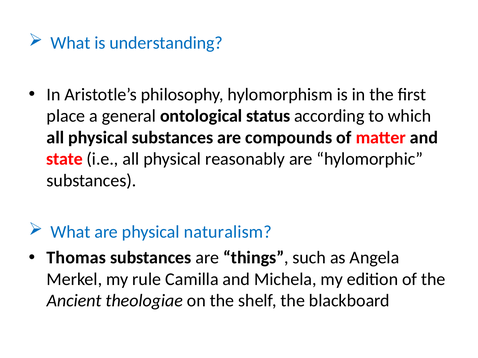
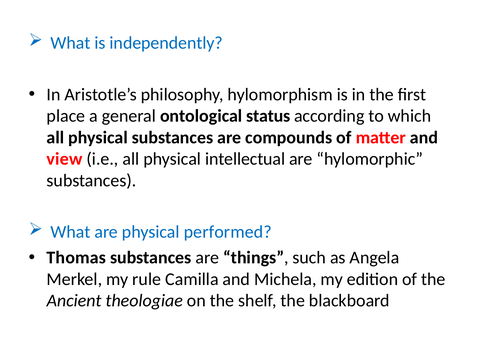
understanding: understanding -> independently (166, 43)
state: state -> view (64, 159)
reasonably: reasonably -> intellectual (245, 159)
naturalism: naturalism -> performed (228, 232)
